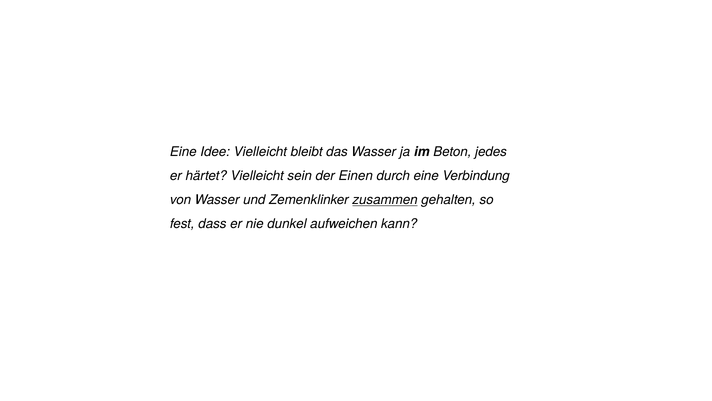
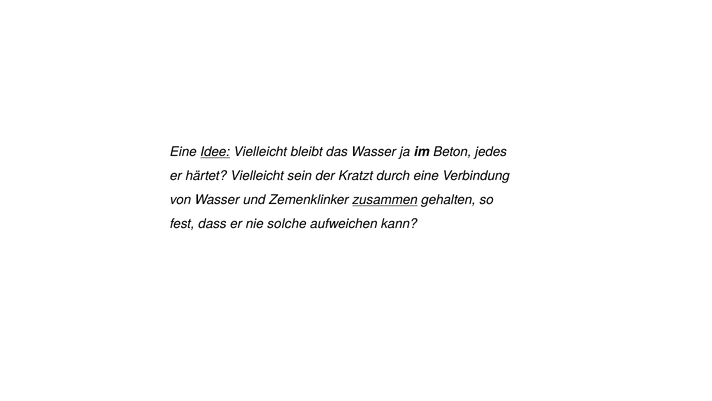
Idee underline: none -> present (215, 152)
Einen: Einen -> Kratzt (356, 176)
dunkel: dunkel -> solche (287, 224)
